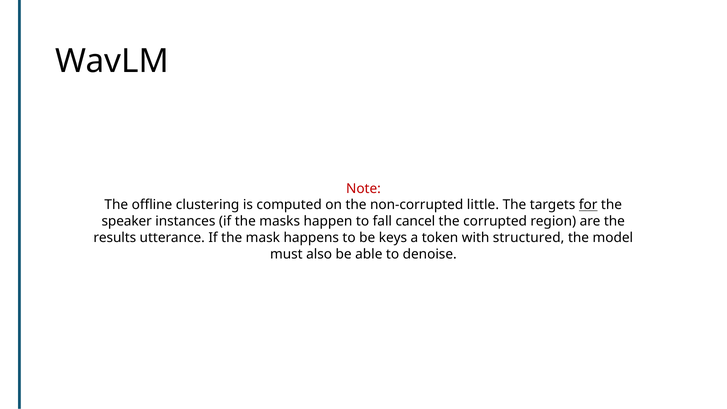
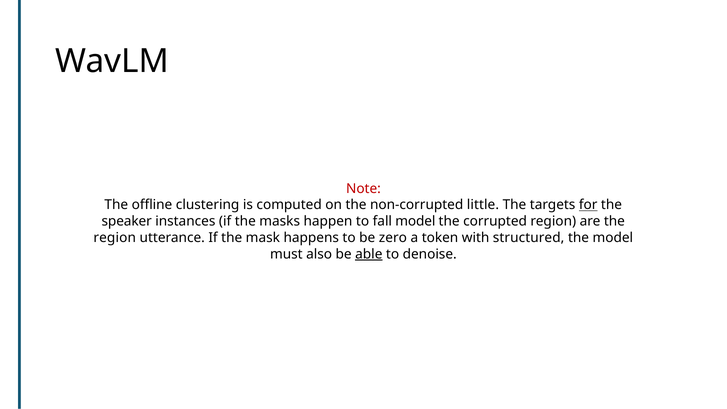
fall cancel: cancel -> model (415, 221)
results: results -> region (115, 238)
keys: keys -> zero (393, 238)
able underline: none -> present (369, 254)
